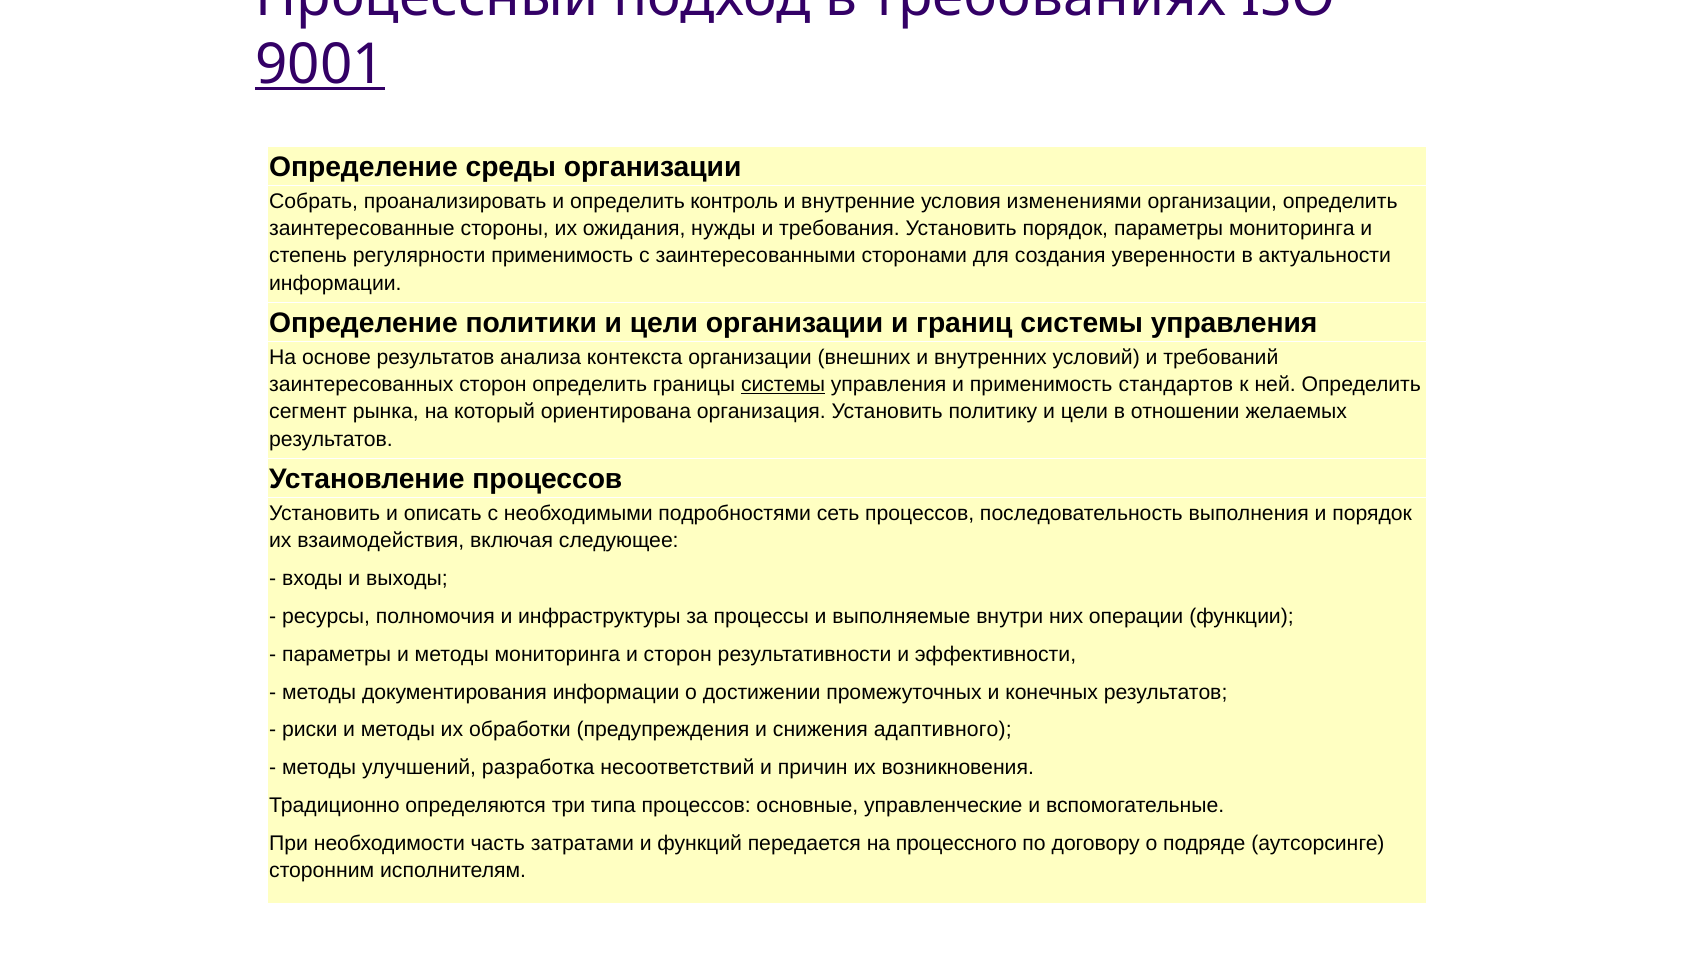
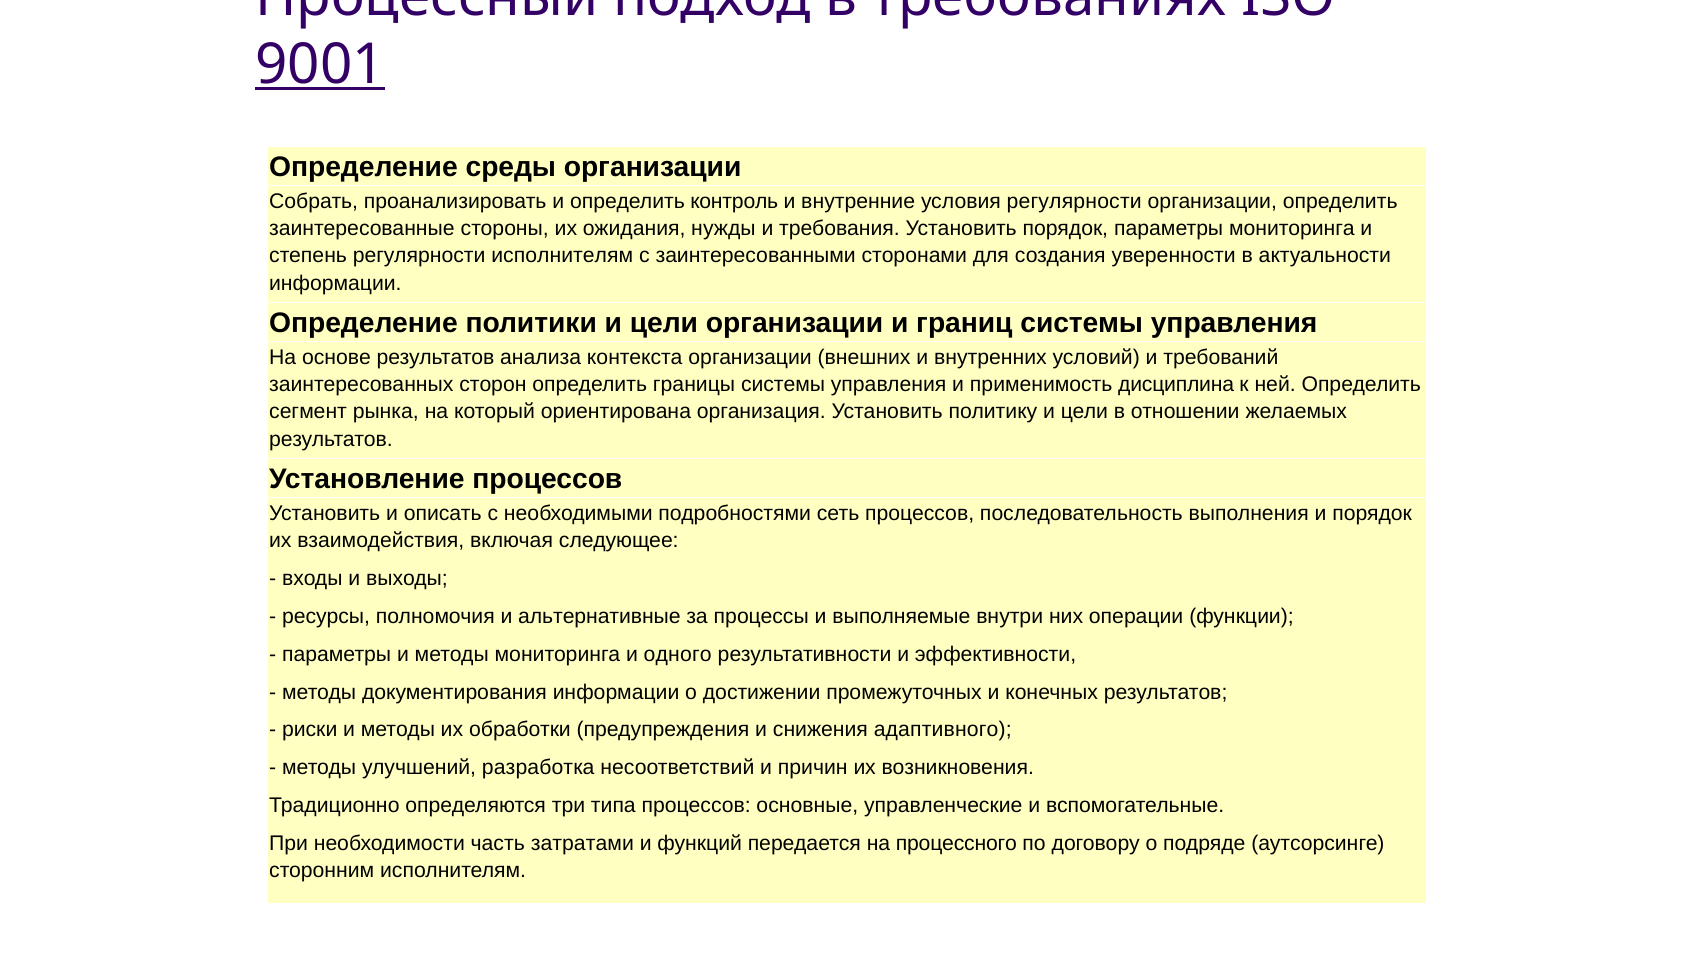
условия изменениями: изменениями -> регулярности (1074, 201)
регулярности применимость: применимость -> исполнителям (562, 256)
системы underline: present -> none (783, 385)
стандартов: стандартов -> дисциплина (1176, 385)
инфраструктуры: инфраструктуры -> альтернативные (599, 617)
и сторон: сторон -> одного (678, 655)
